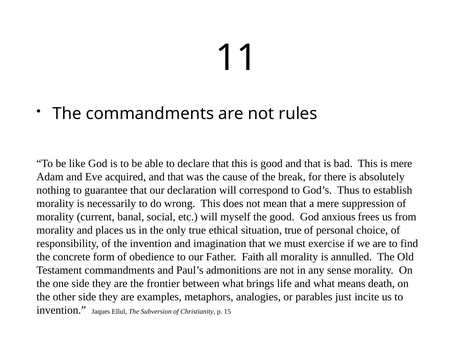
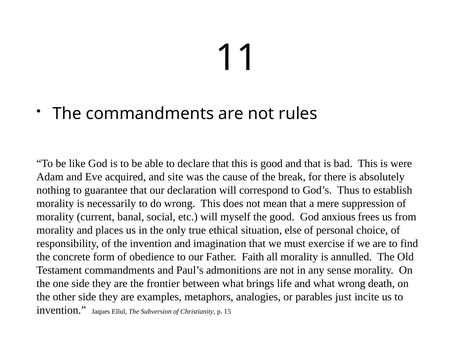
is mere: mere -> were (401, 164)
acquired and that: that -> site (175, 177)
situation true: true -> else (293, 230)
what means: means -> wrong (351, 283)
